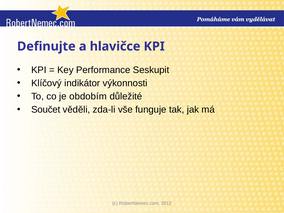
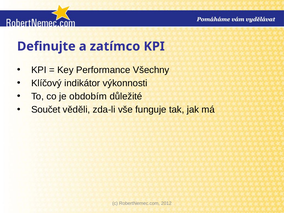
hlavičce: hlavičce -> zatímco (115, 46)
Seskupit: Seskupit -> Všechny (151, 70)
